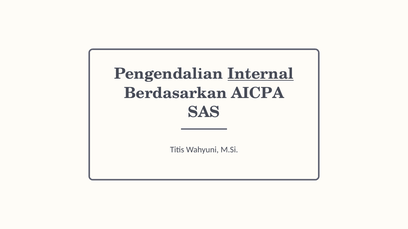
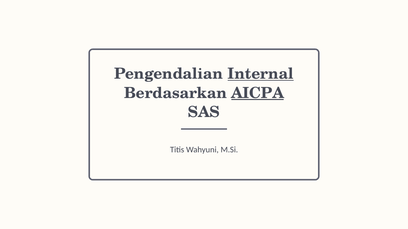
AICPA underline: none -> present (258, 93)
